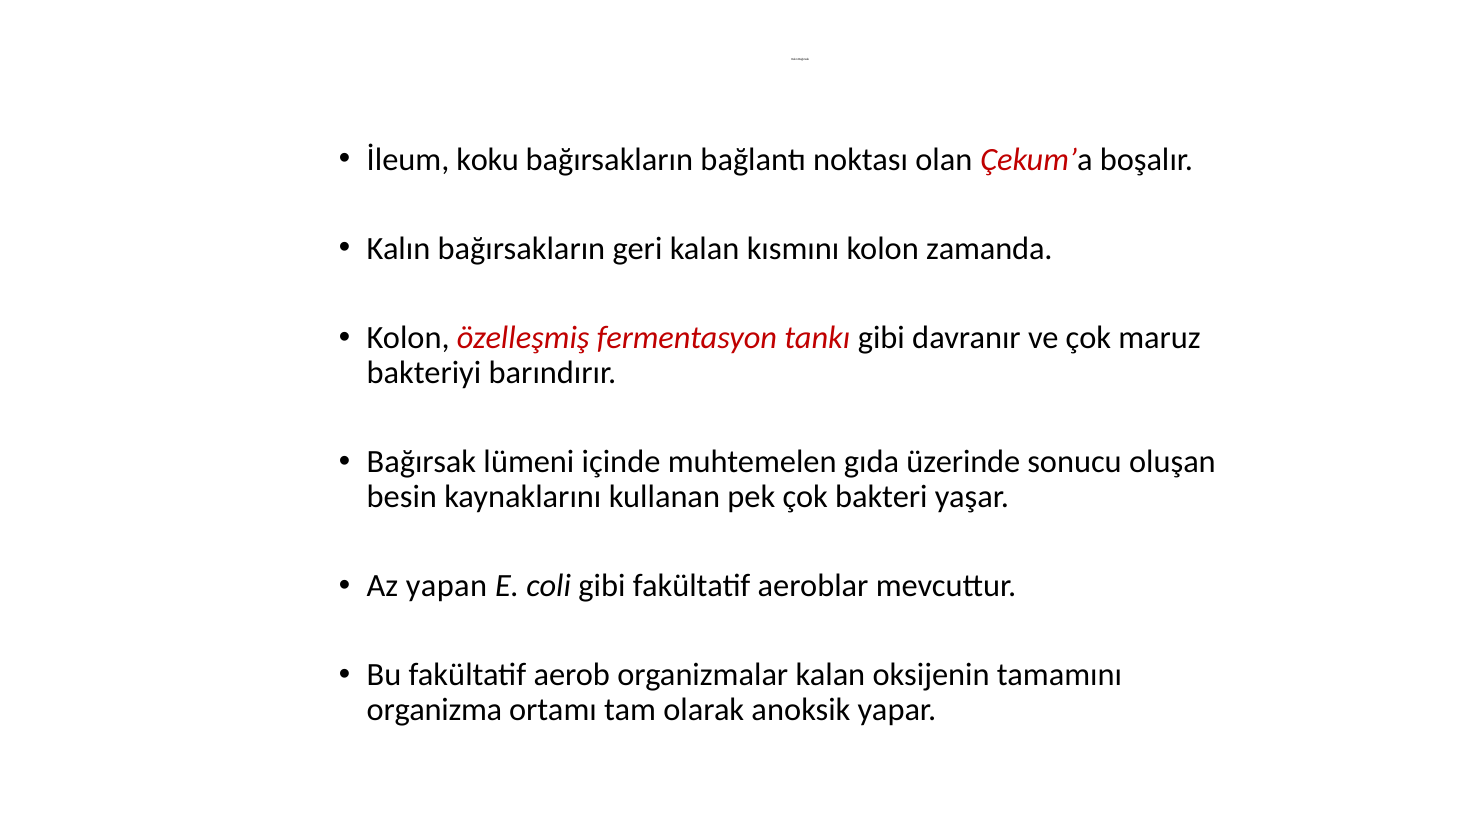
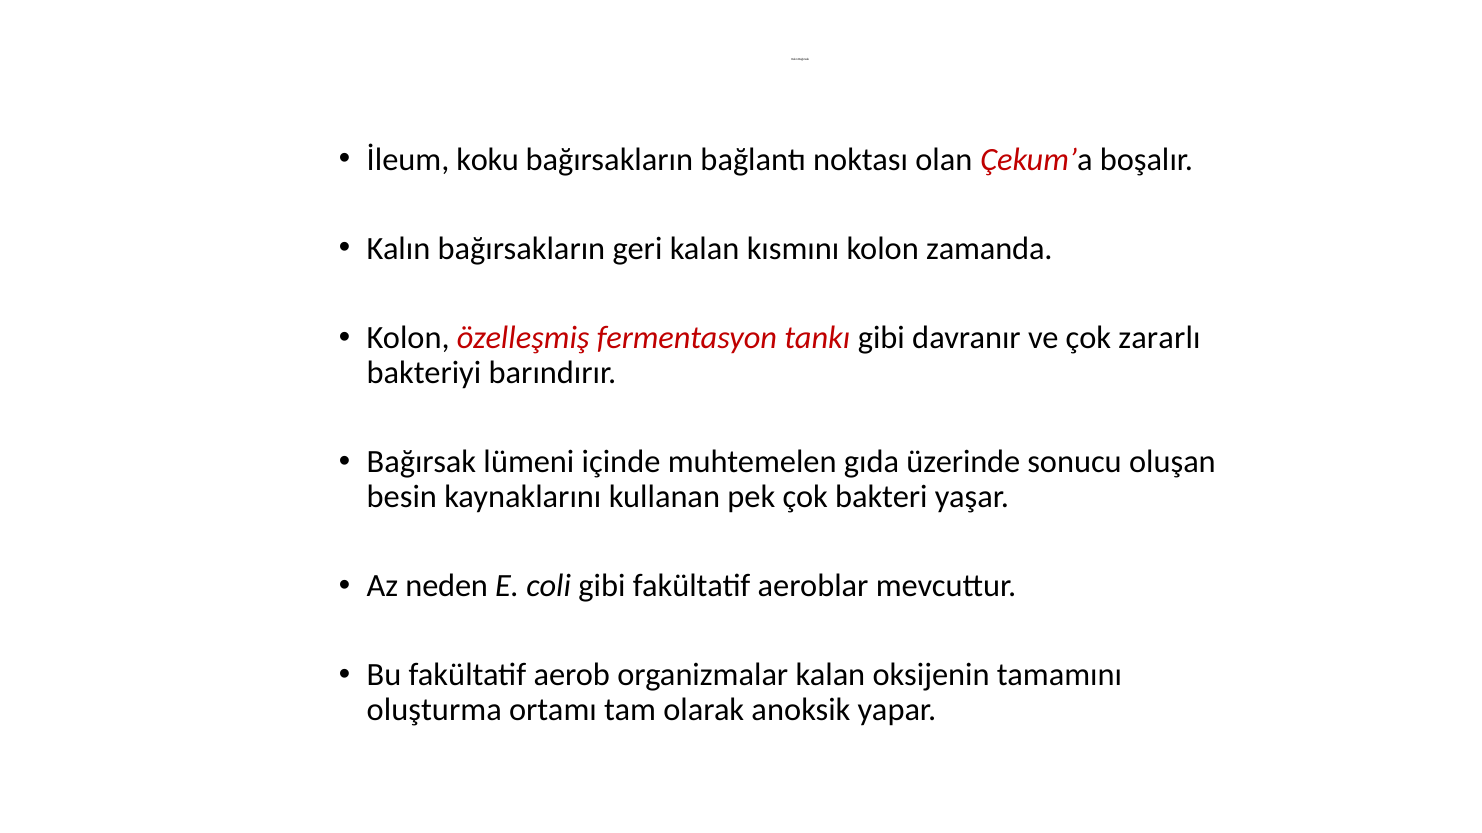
maruz: maruz -> zararlı (1159, 338)
yapan: yapan -> neden (447, 586)
organizma: organizma -> oluşturma (434, 711)
